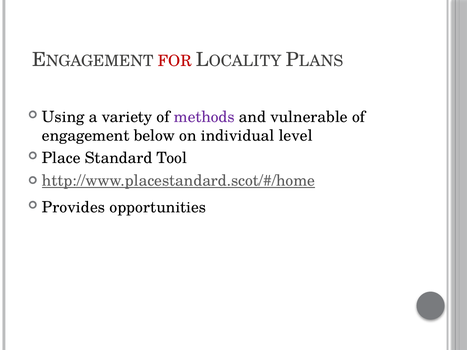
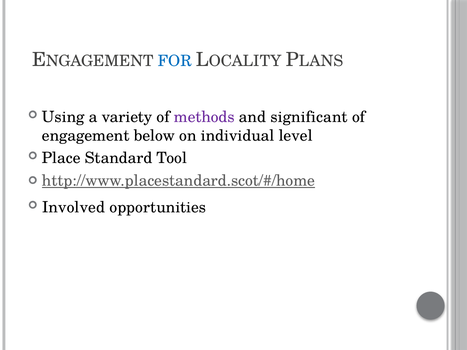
FOR colour: red -> blue (175, 61)
vulnerable: vulnerable -> significant (309, 117)
Provides: Provides -> Involved (74, 208)
